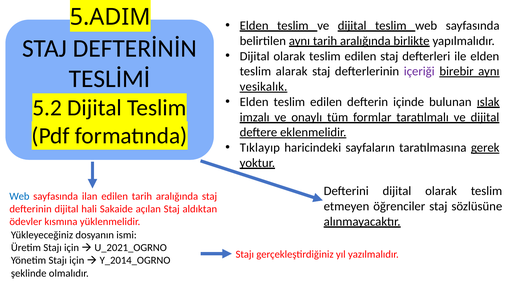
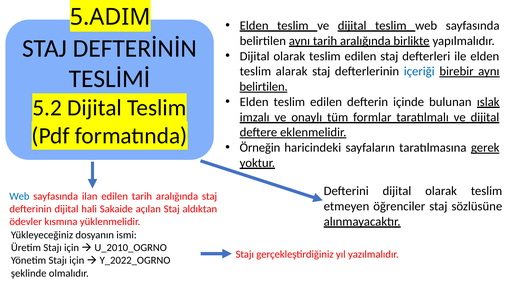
içeriği colour: purple -> blue (419, 71)
vesikalık: vesikalık -> belirtilen (264, 87)
Tıklayıp: Tıklayıp -> Örneğin (260, 148)
U_2021_OGRNO: U_2021_OGRNO -> U_2010_OGRNO (131, 248)
Y_2014_OGRNO: Y_2014_OGRNO -> Y_2022_OGRNO (135, 261)
